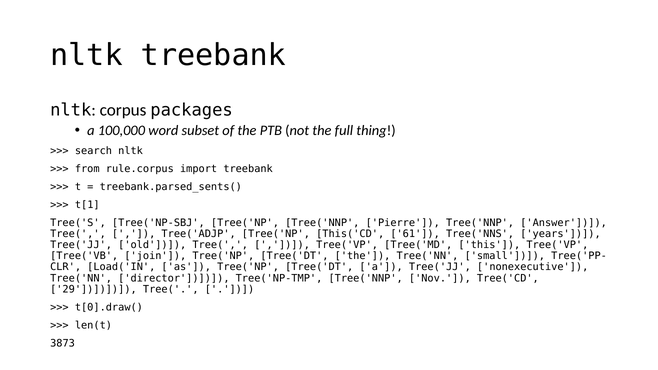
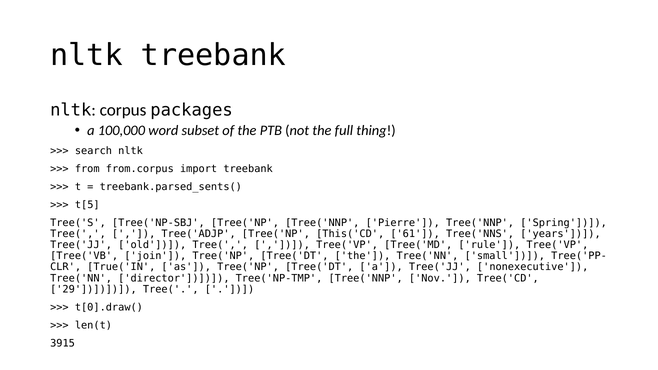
rule.corpus: rule.corpus -> from.corpus (140, 169)
t[1: t[1 -> t[5 (87, 205)
Answer: Answer -> Spring (564, 223)
this: this -> rule (489, 245)
Load('IN: Load('IN -> True('IN (121, 267)
3873: 3873 -> 3915 (63, 343)
